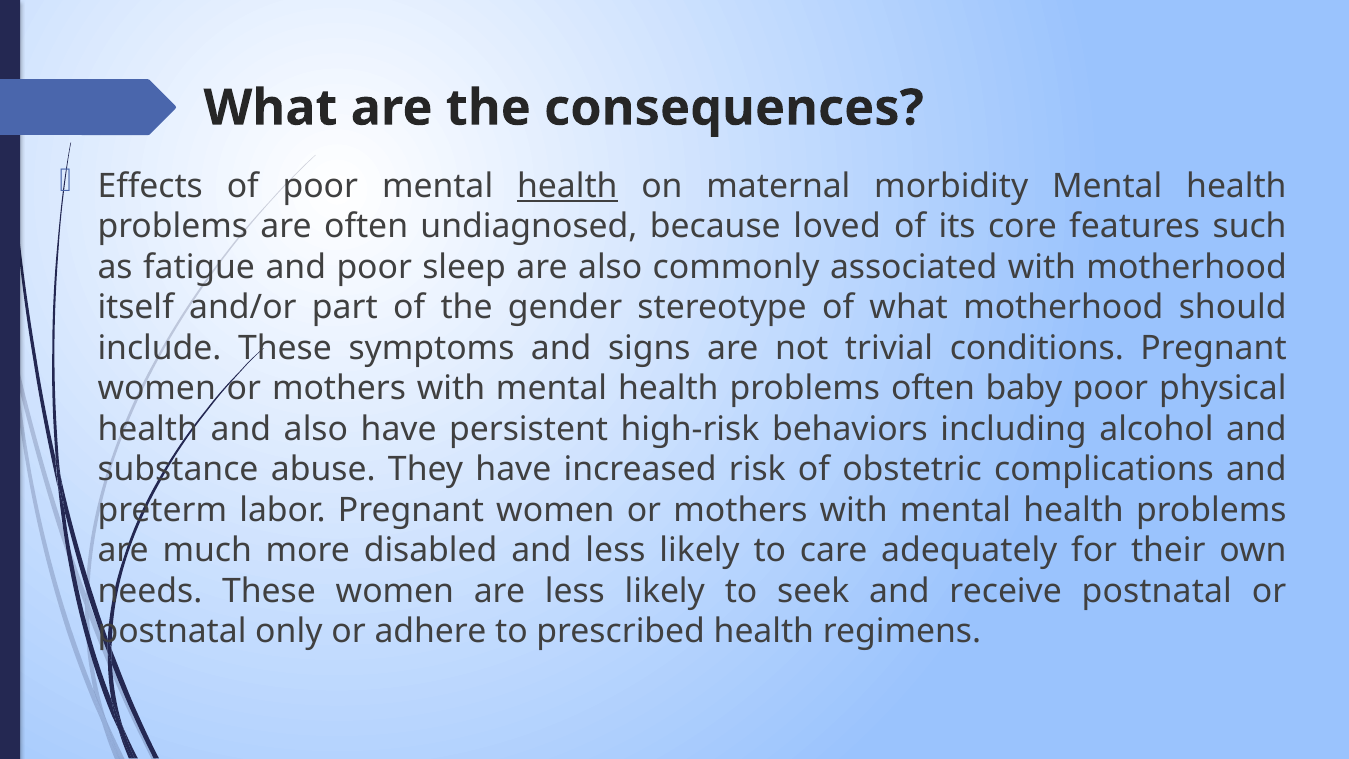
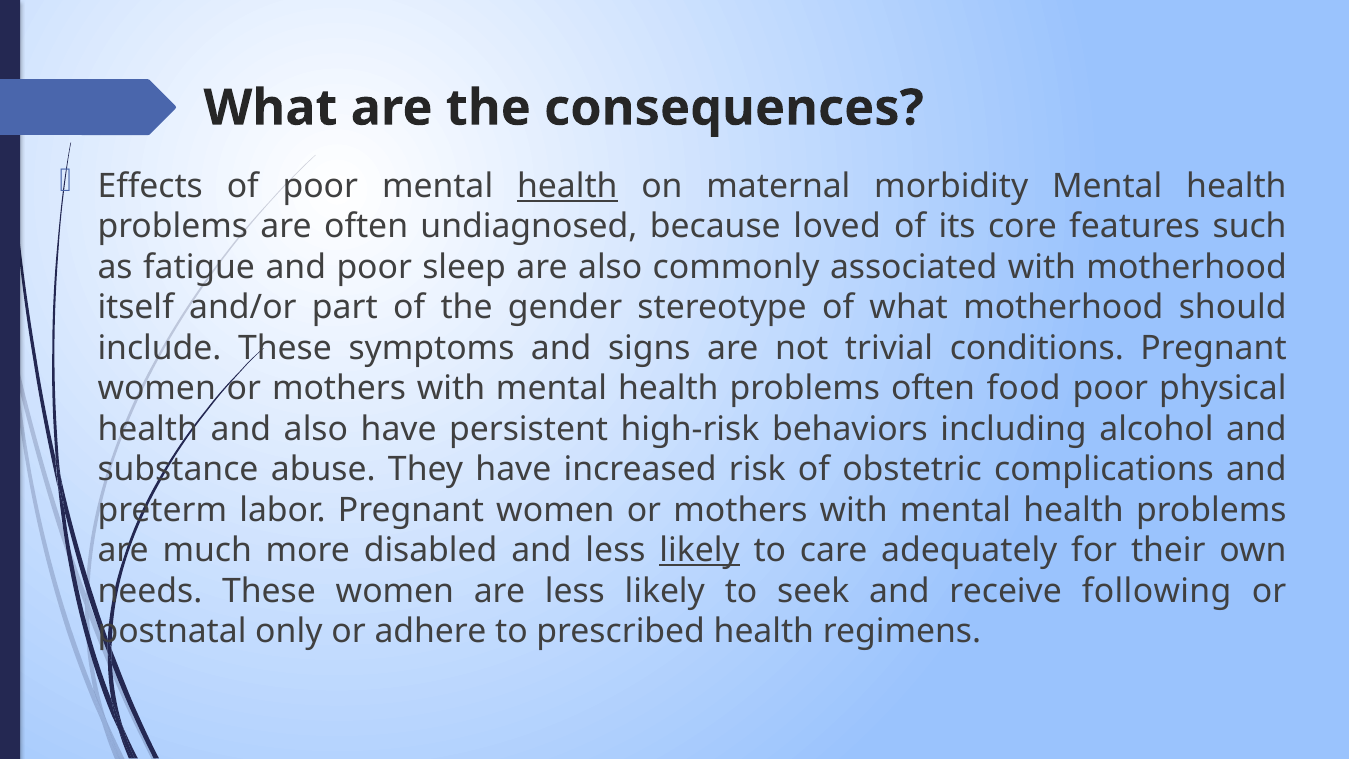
baby: baby -> food (1024, 389)
likely underline: none -> present (700, 550)
receive postnatal: postnatal -> following (1157, 591)
